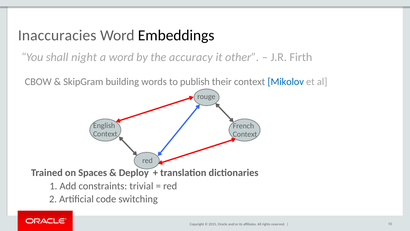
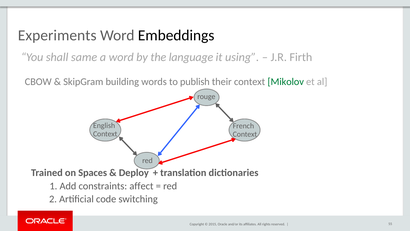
Inaccuracies: Inaccuracies -> Experiments (57, 36)
night: night -> same (84, 57)
accuracy: accuracy -> language (191, 57)
other: other -> using (242, 57)
Mikolov colour: blue -> green (286, 82)
trivial: trivial -> affect (141, 186)
